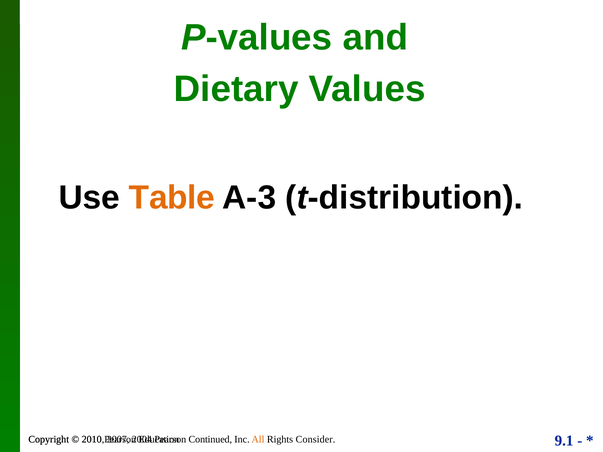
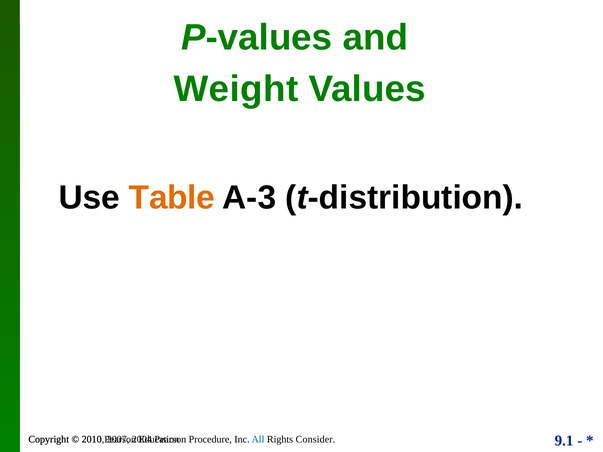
Dietary: Dietary -> Weight (236, 89)
Continued: Continued -> Procedure (210, 439)
All colour: orange -> blue (258, 439)
